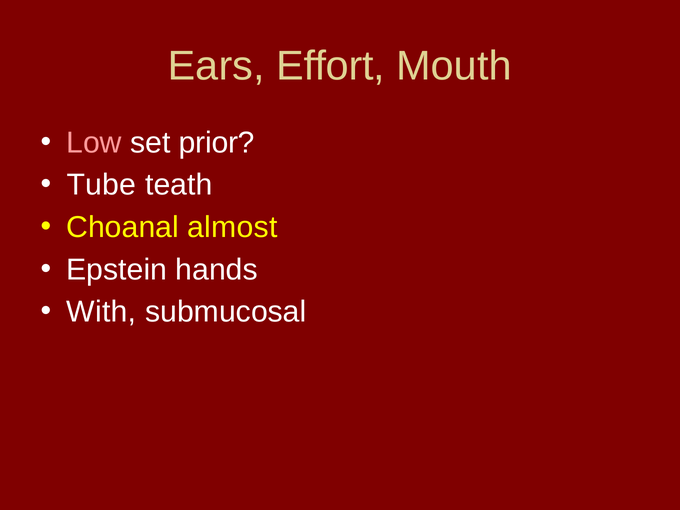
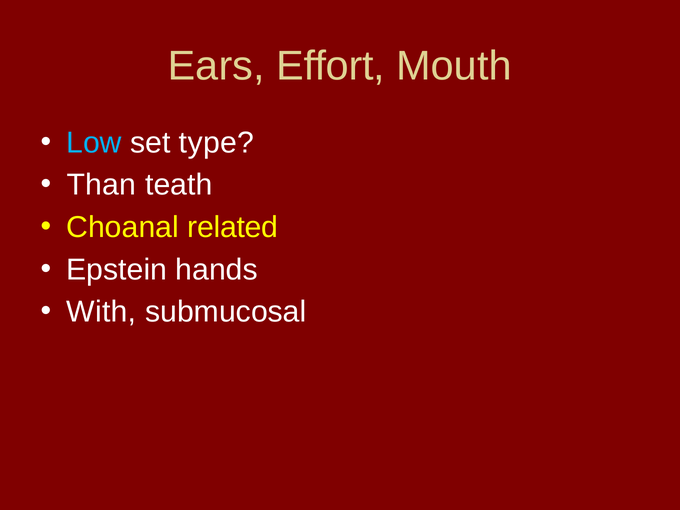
Low colour: pink -> light blue (94, 143)
prior: prior -> type (217, 143)
Tube: Tube -> Than (101, 185)
almost: almost -> related (233, 227)
